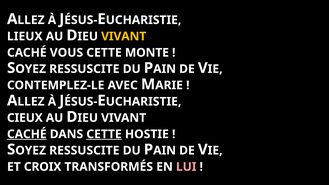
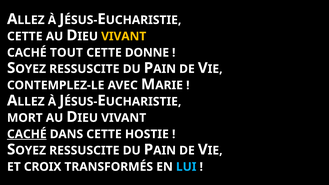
LIEUX: LIEUX -> CETTE (25, 36)
VOUS: VOUS -> TOUT (66, 53)
MONTE: MONTE -> DONNE (147, 53)
CIEUX: CIEUX -> MORT (25, 118)
CETTE underline: present -> none (104, 134)
LUI colour: pink -> light blue (186, 167)
